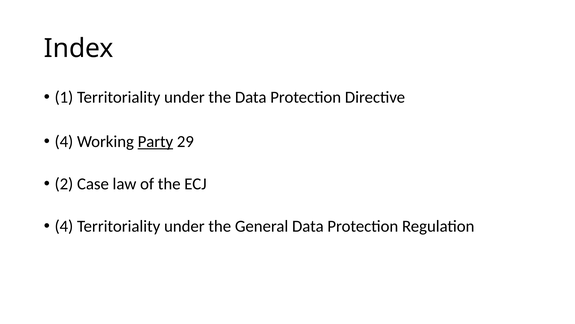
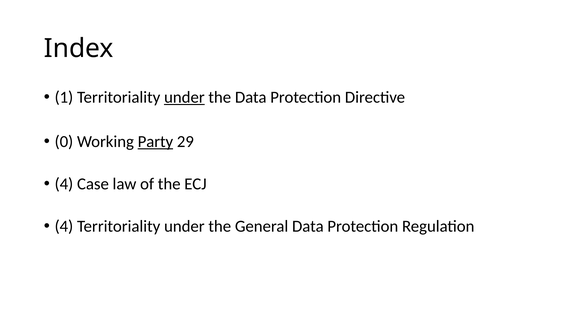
under underline: none -> present (184, 97)
4: 4 -> 0 (64, 141)
2: 2 -> 4 (64, 184)
